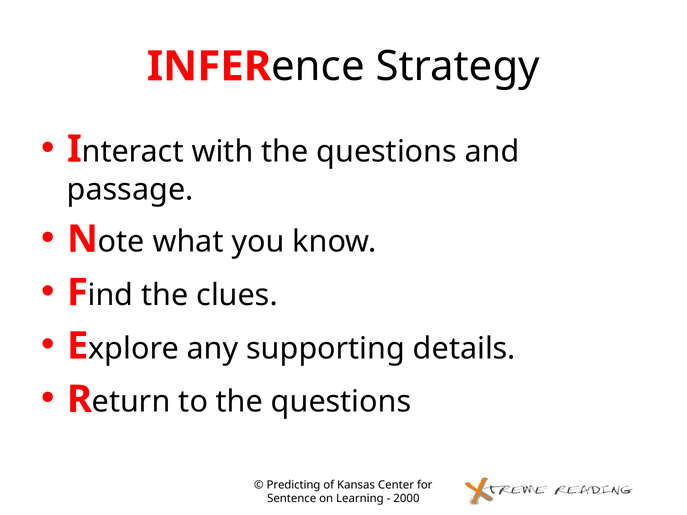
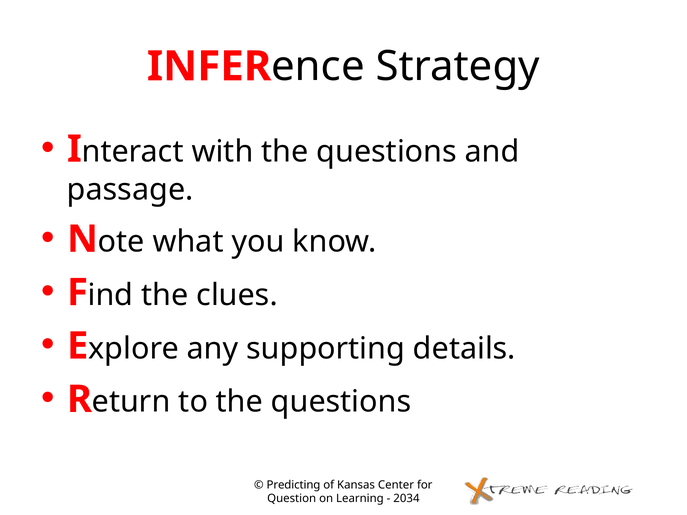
Sentence: Sentence -> Question (292, 499)
2000: 2000 -> 2034 (406, 499)
